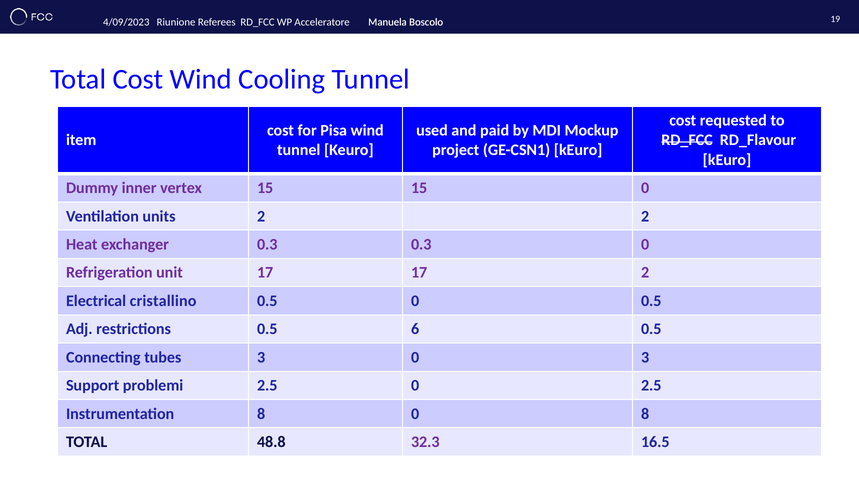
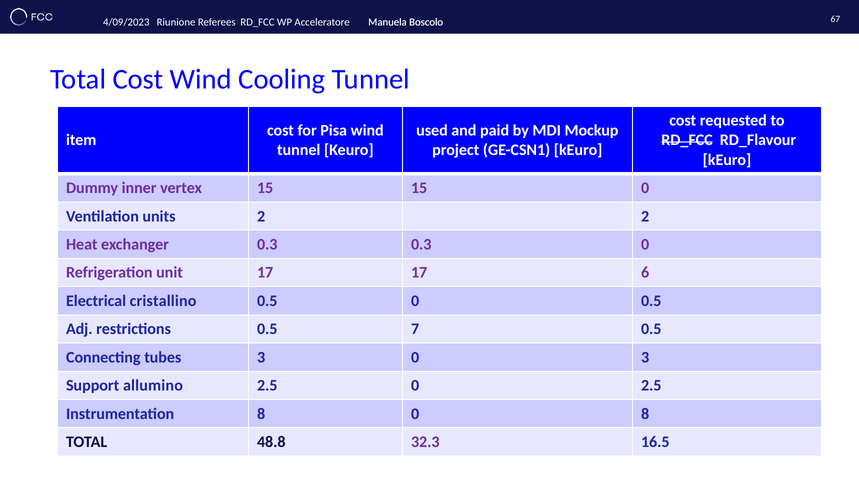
19: 19 -> 67 (835, 19)
17 2: 2 -> 6 (645, 273)
6: 6 -> 7 (415, 329)
problemi: problemi -> allumino (153, 386)
